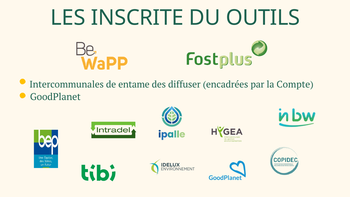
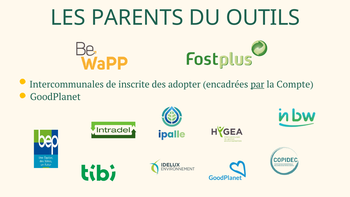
INSCRITE: INSCRITE -> PARENTS (137, 18)
entame: entame -> inscrite (134, 84)
diffuser: diffuser -> adopter (184, 84)
par underline: none -> present (257, 84)
